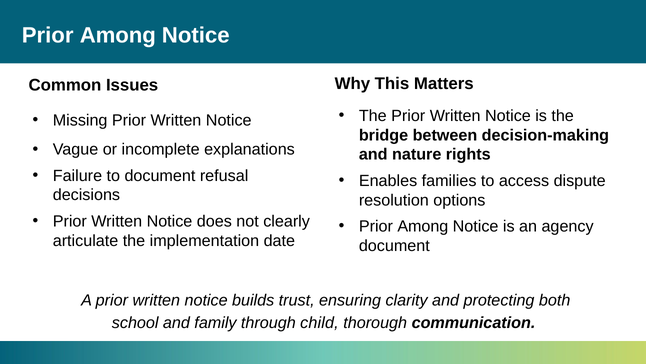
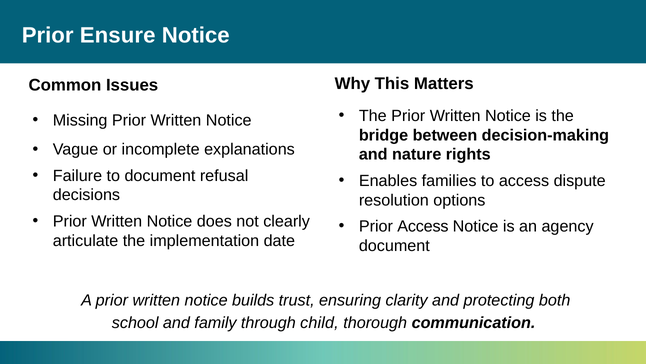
Among: Among -> Ensure (118, 35)
Among: Among -> Access (423, 226)
